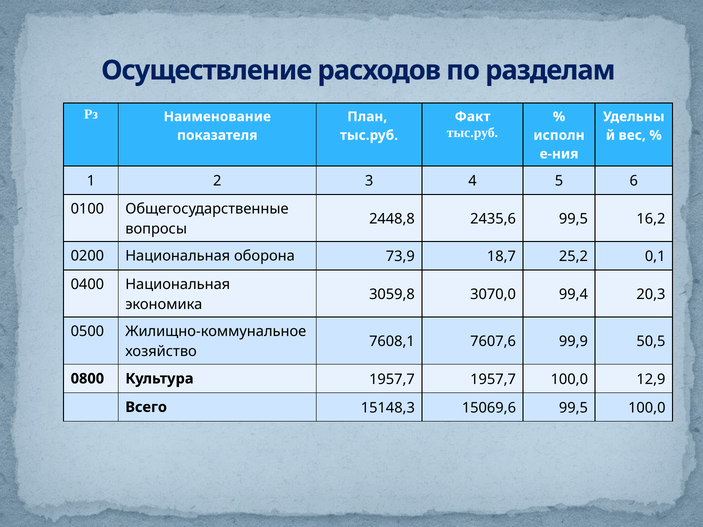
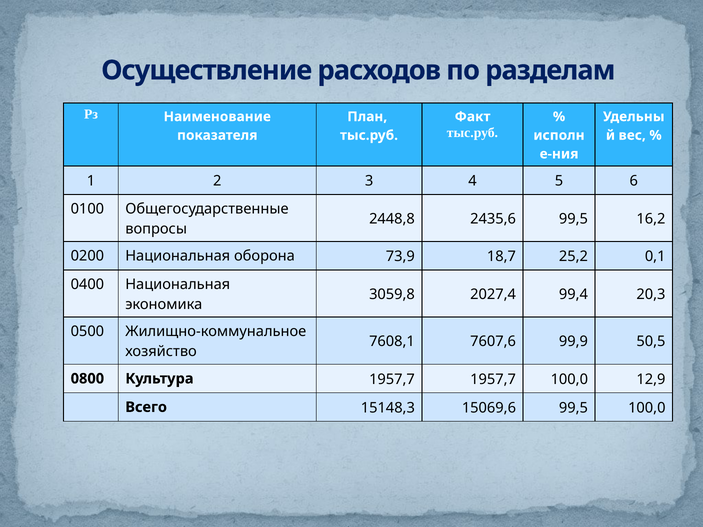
3070,0: 3070,0 -> 2027,4 (493, 295)
